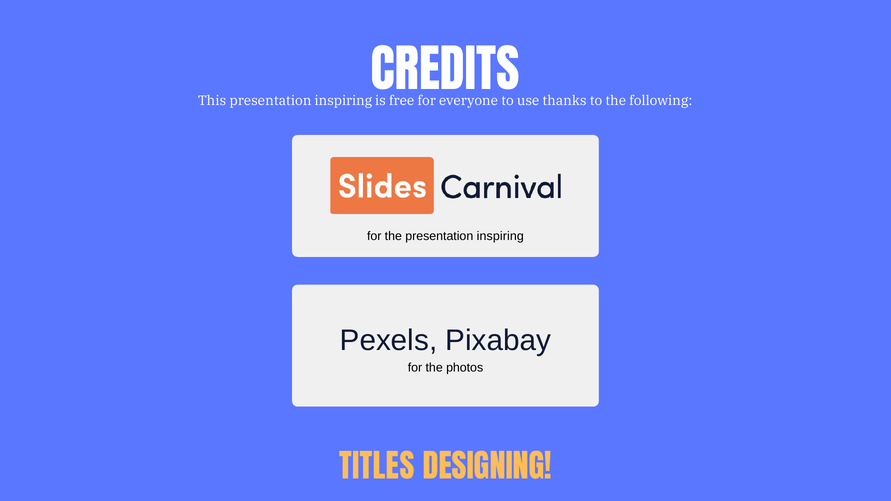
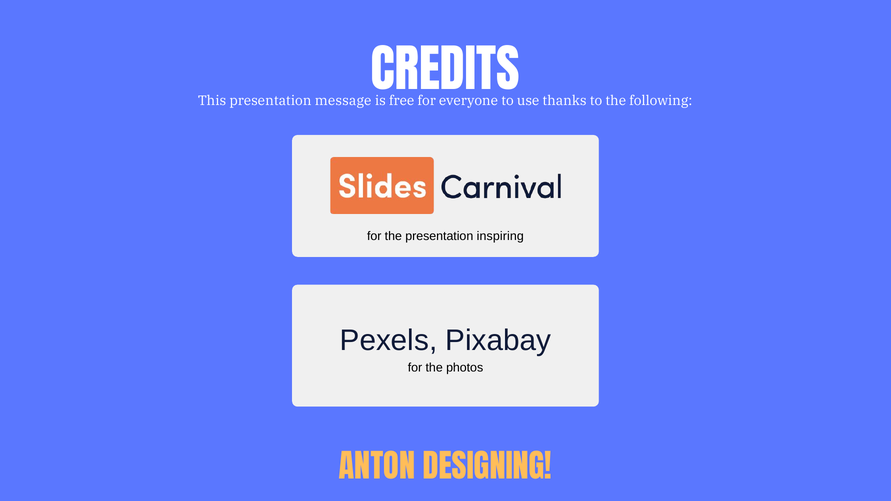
This presentation inspiring: inspiring -> message (343, 101)
TITLES: TITLES -> ANTON (377, 468)
